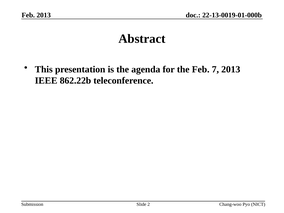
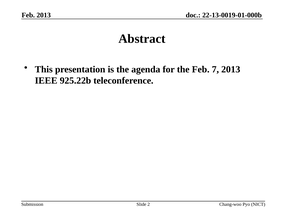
862.22b: 862.22b -> 925.22b (75, 81)
